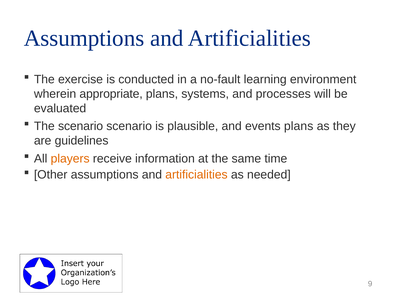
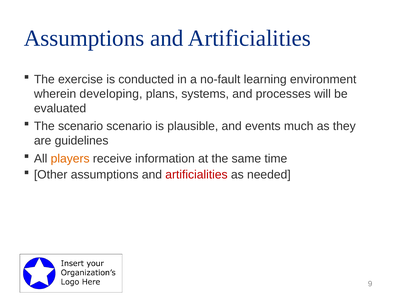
appropriate: appropriate -> developing (111, 94)
events plans: plans -> much (299, 126)
artificialities colour: orange -> red (196, 175)
